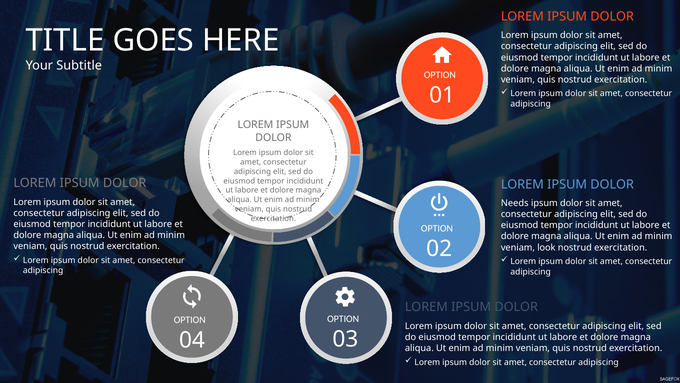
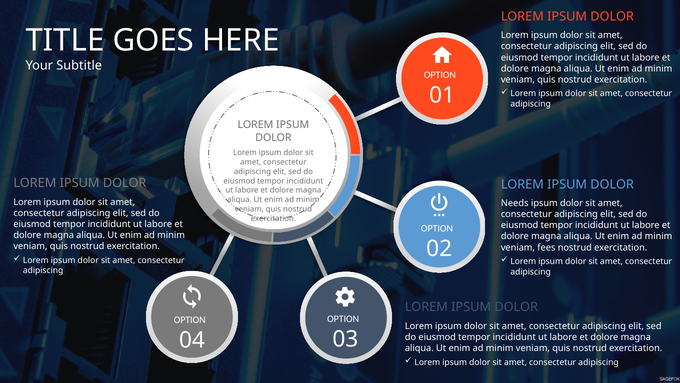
look: look -> fees (546, 247)
